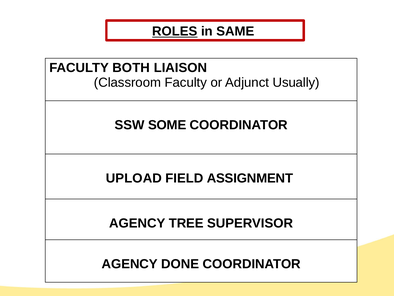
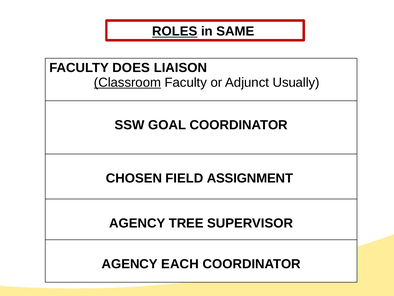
BOTH: BOTH -> DOES (131, 68)
Classroom underline: none -> present (127, 82)
SOME: SOME -> GOAL (167, 125)
UPLOAD: UPLOAD -> CHOSEN (134, 178)
DONE: DONE -> EACH (180, 264)
